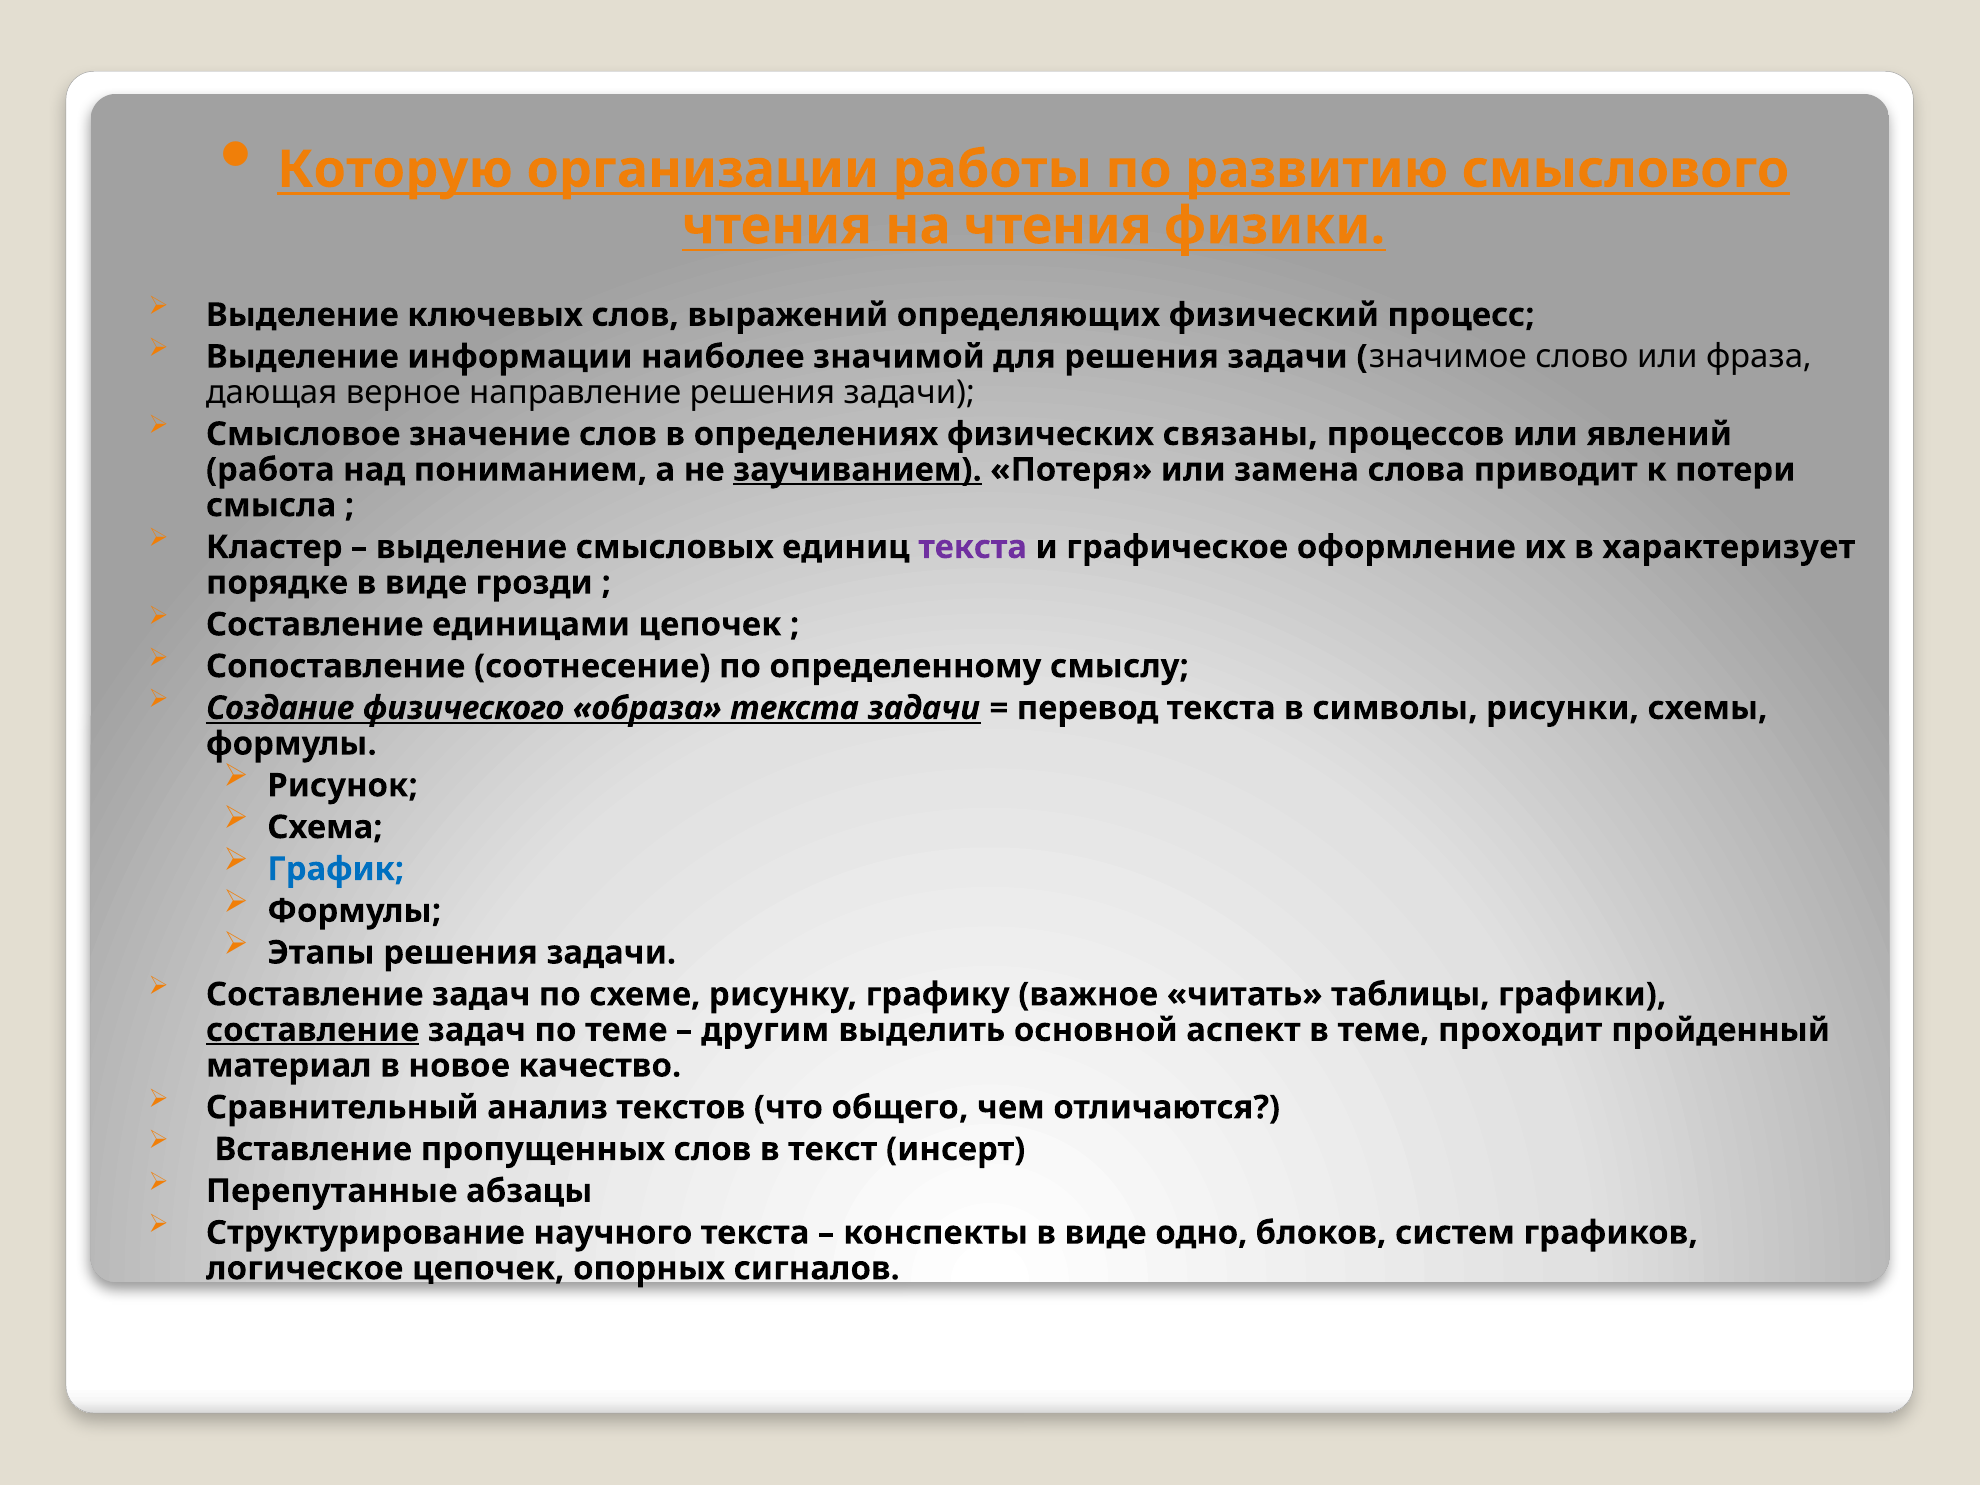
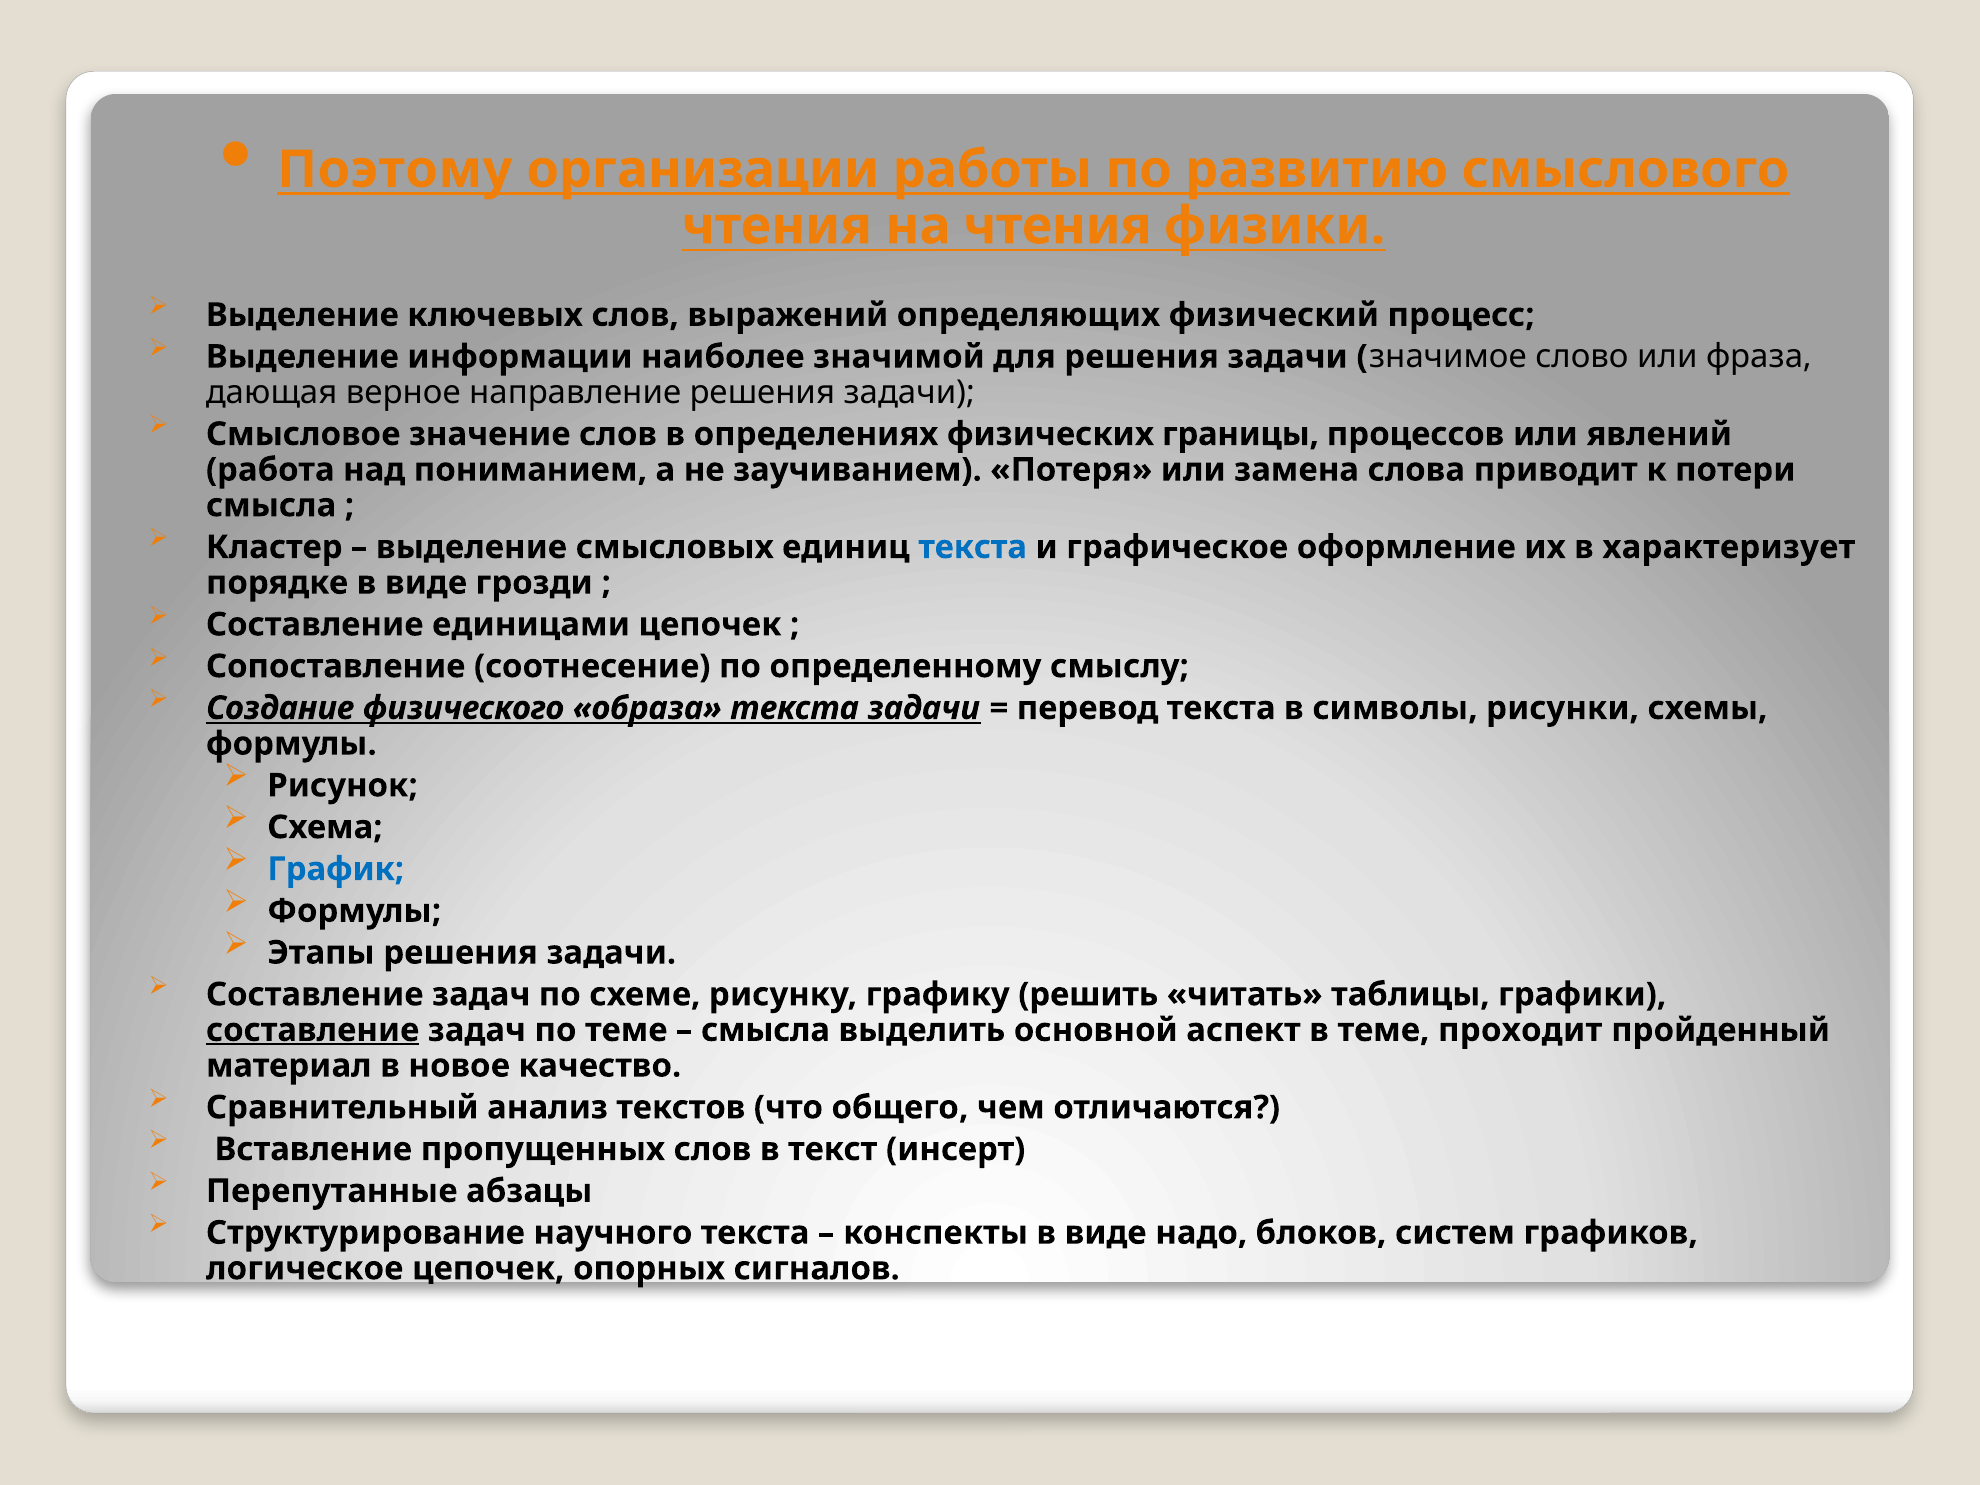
Которую: Которую -> Поэтому (395, 170)
связаны: связаны -> границы (1240, 434)
заучиванием underline: present -> none (857, 470)
текста colour: purple -> blue (973, 547)
важное: важное -> решить (1088, 994)
другим: другим -> смысла (766, 1030)
одно: одно -> надо (1201, 1233)
